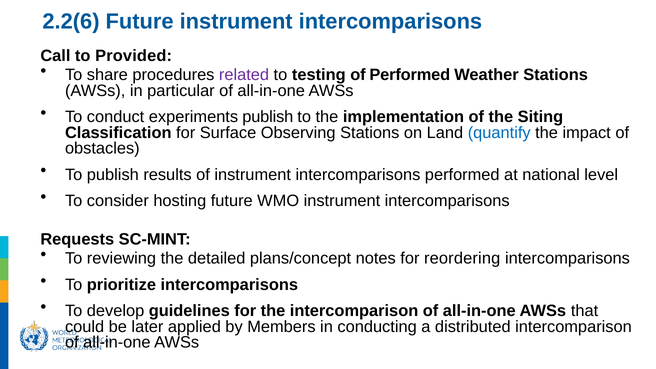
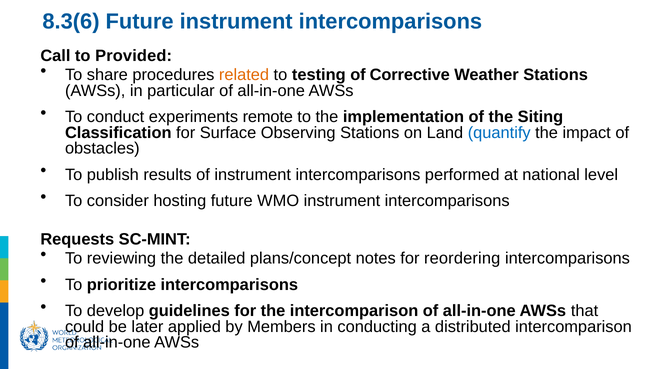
2.2(6: 2.2(6 -> 8.3(6 (71, 21)
related colour: purple -> orange (244, 75)
of Performed: Performed -> Corrective (410, 75)
experiments publish: publish -> remote (268, 117)
